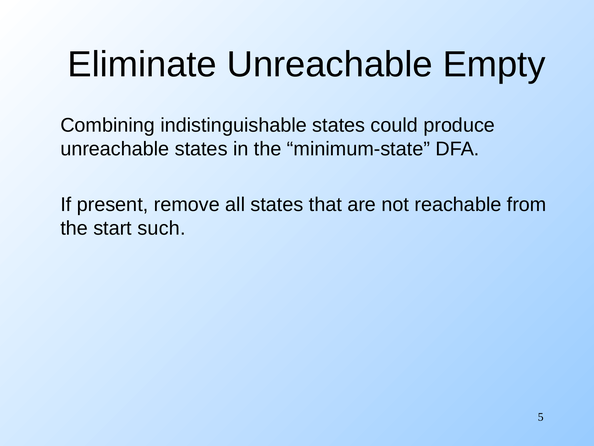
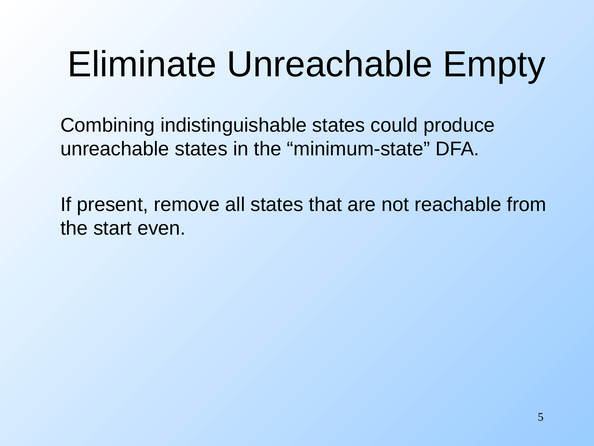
such: such -> even (162, 228)
